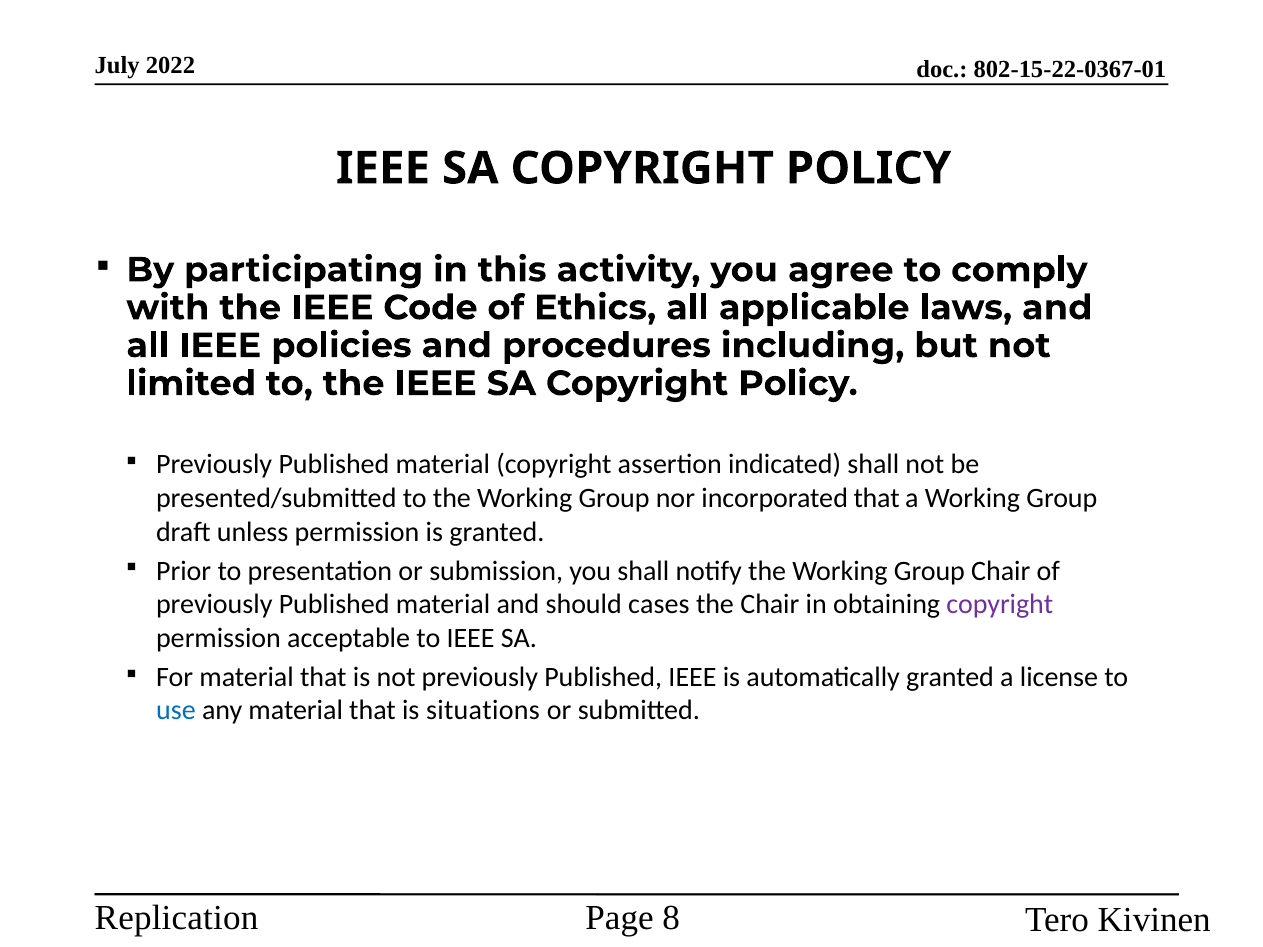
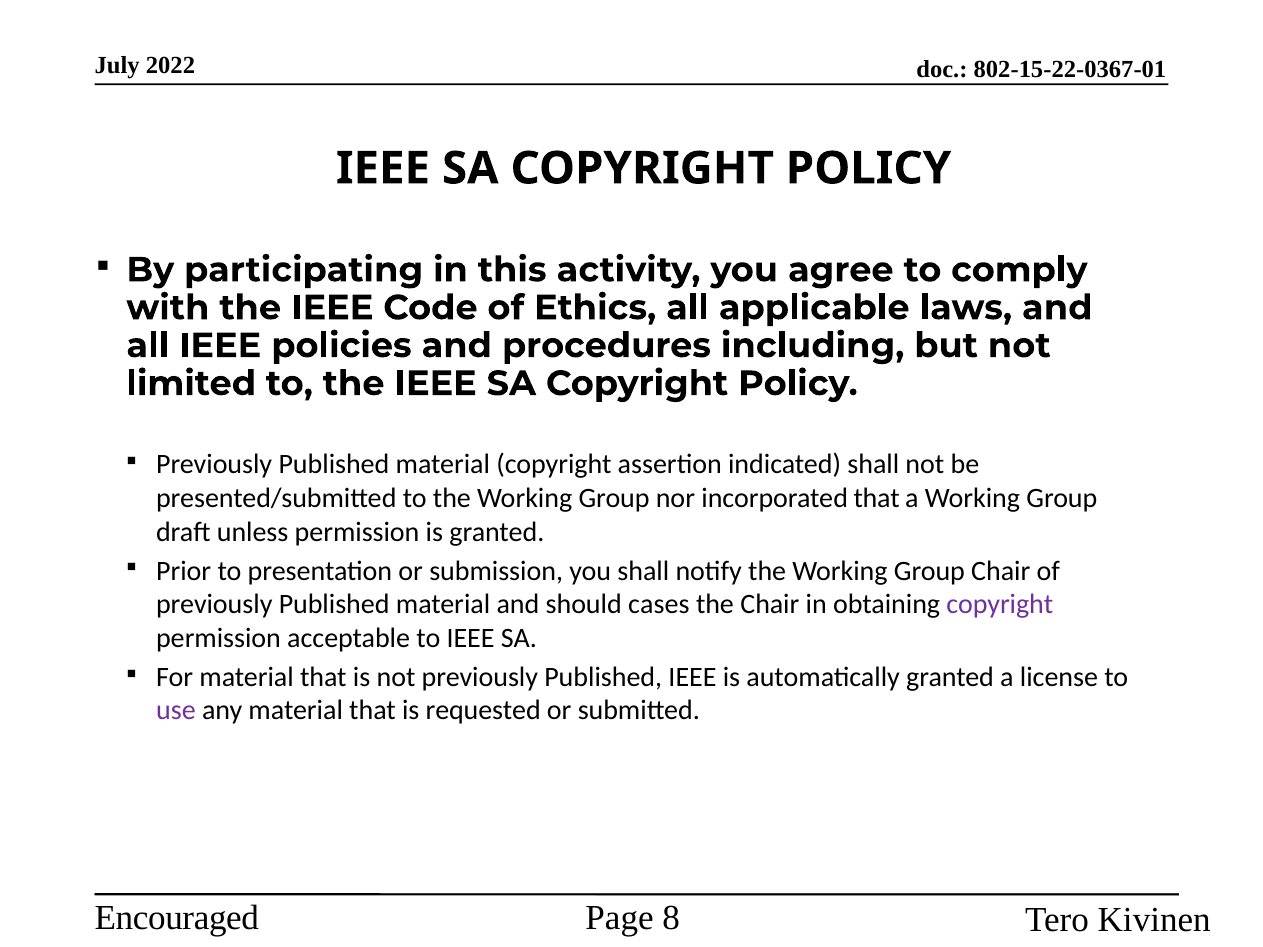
use colour: blue -> purple (176, 711)
situations: situations -> requested (483, 711)
Replication: Replication -> Encouraged (177, 918)
